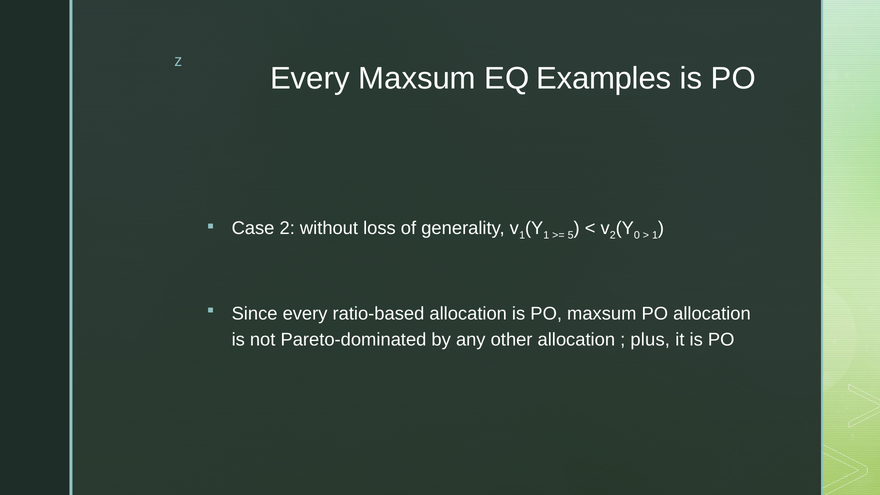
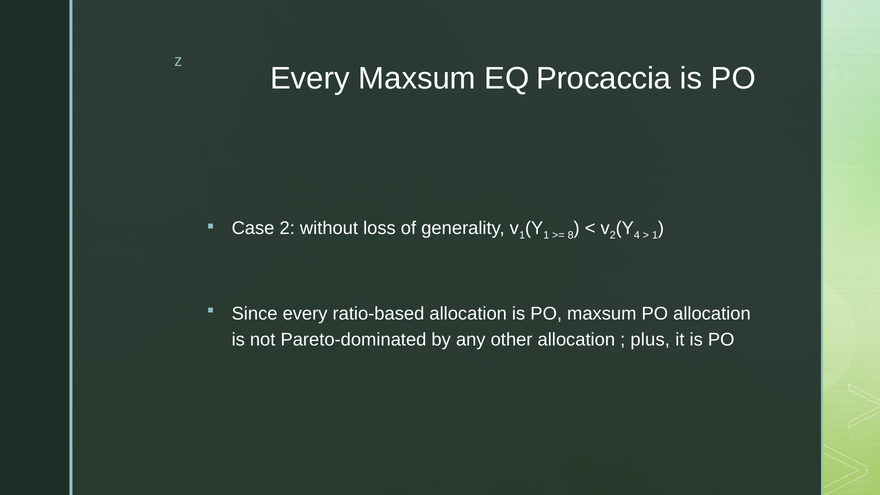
Examples: Examples -> Procaccia (604, 78)
5: 5 -> 8 (571, 235)
0: 0 -> 4 (637, 235)
